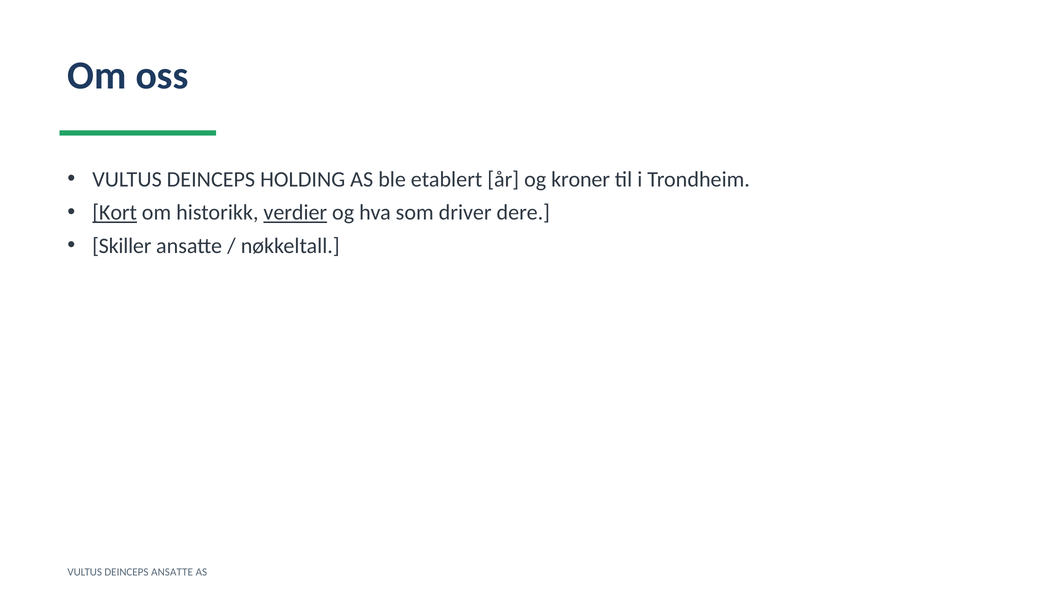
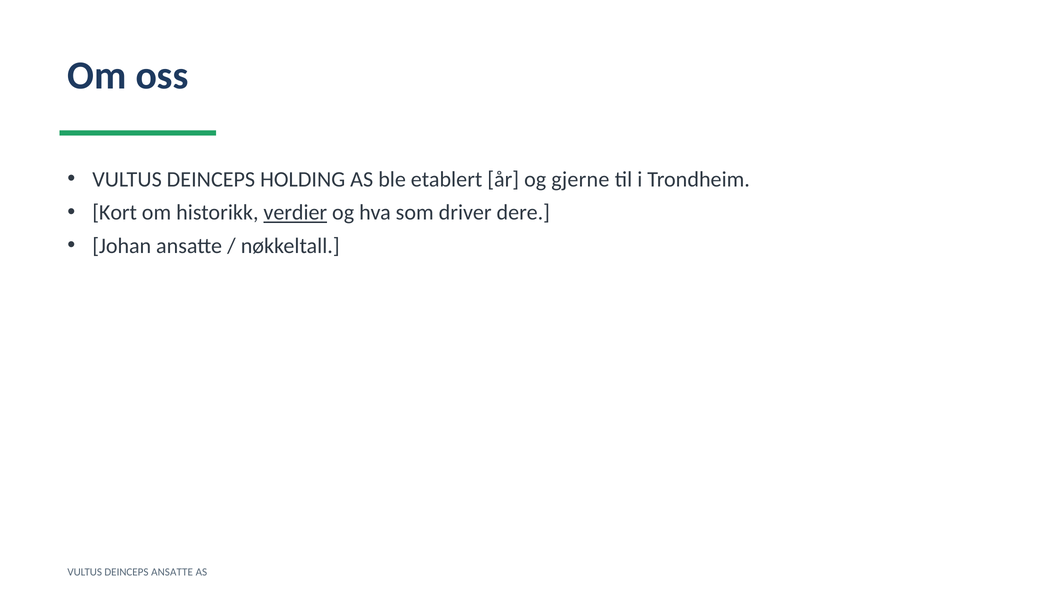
kroner: kroner -> gjerne (580, 180)
Kort underline: present -> none (115, 213)
Skiller: Skiller -> Johan (122, 246)
